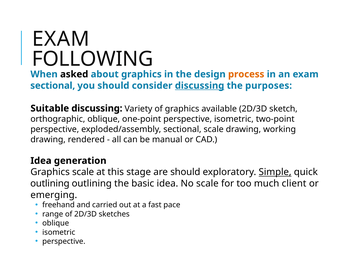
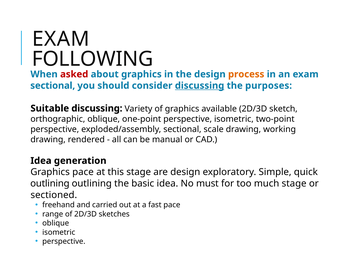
asked colour: black -> red (74, 74)
Graphics scale: scale -> pace (83, 172)
are should: should -> design (185, 172)
Simple underline: present -> none (275, 172)
No scale: scale -> must (207, 184)
much client: client -> stage (294, 184)
emerging: emerging -> sectioned (54, 195)
